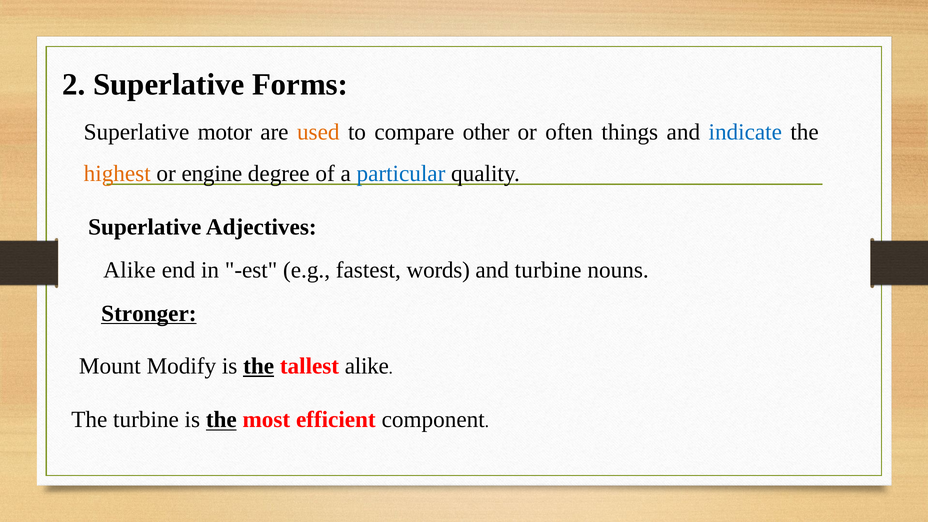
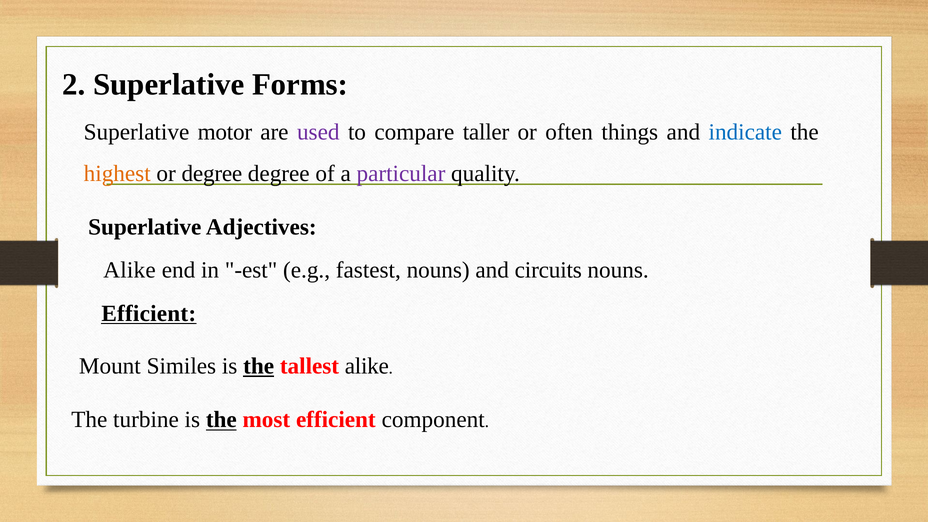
used colour: orange -> purple (318, 132)
other: other -> taller (486, 132)
or engine: engine -> degree (212, 174)
particular colour: blue -> purple (401, 174)
fastest words: words -> nouns (438, 270)
and turbine: turbine -> circuits (548, 270)
Stronger: Stronger -> Efficient (149, 313)
Modify: Modify -> Similes (181, 366)
